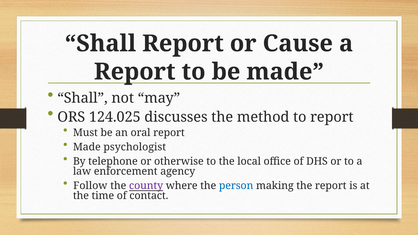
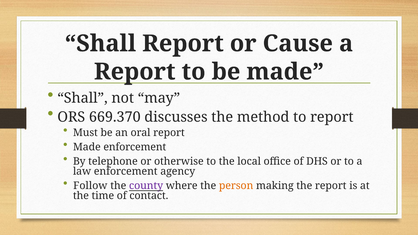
124.025: 124.025 -> 669.370 (115, 117)
Made psychologist: psychologist -> enforcement (135, 147)
person colour: blue -> orange (236, 186)
